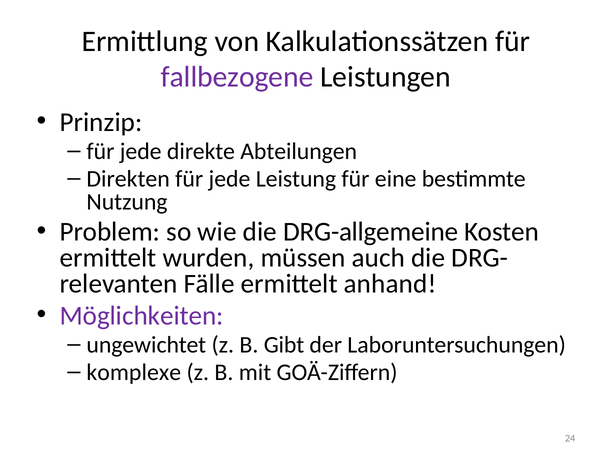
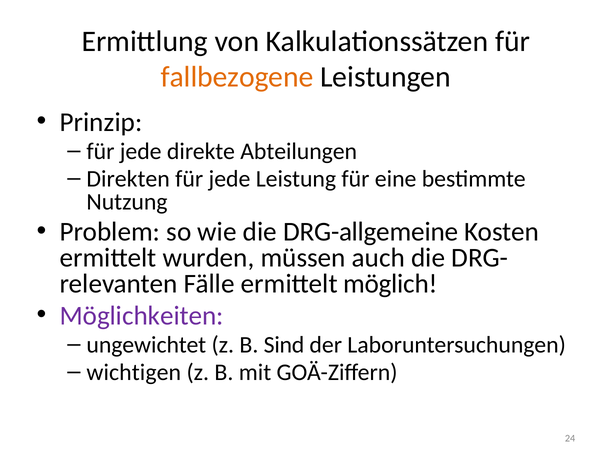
fallbezogene colour: purple -> orange (237, 77)
anhand: anhand -> möglich (390, 284)
Gibt: Gibt -> Sind (284, 345)
komplexe: komplexe -> wichtigen (134, 373)
